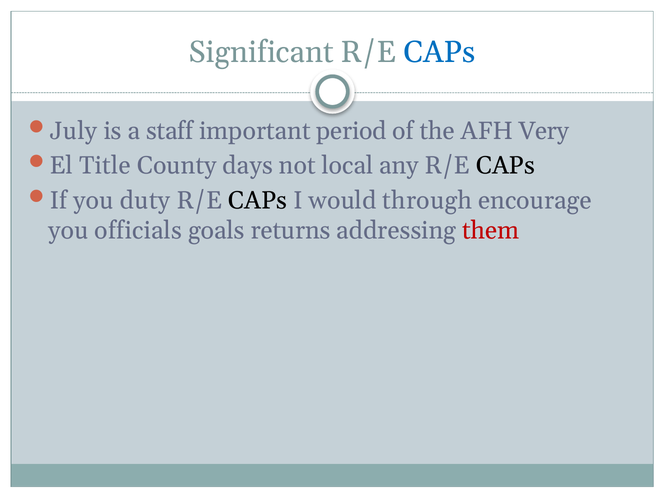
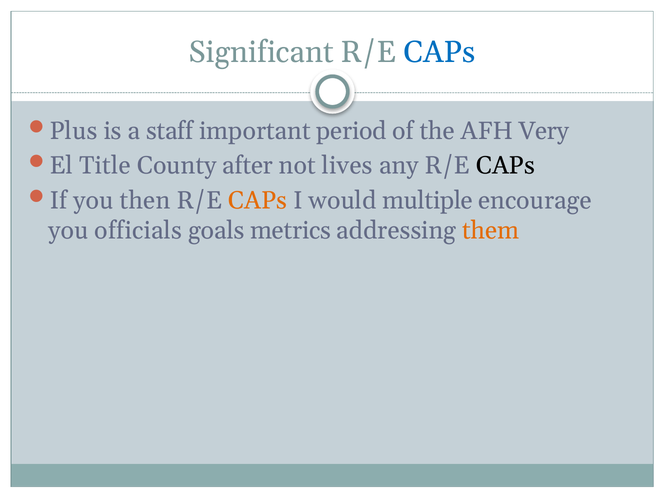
July: July -> Plus (74, 131)
days: days -> after (248, 166)
local: local -> lives (347, 166)
duty: duty -> then (145, 201)
CAPs colour: black -> orange (258, 201)
through: through -> multiple (428, 201)
returns: returns -> metrics (291, 231)
them colour: red -> orange (491, 231)
